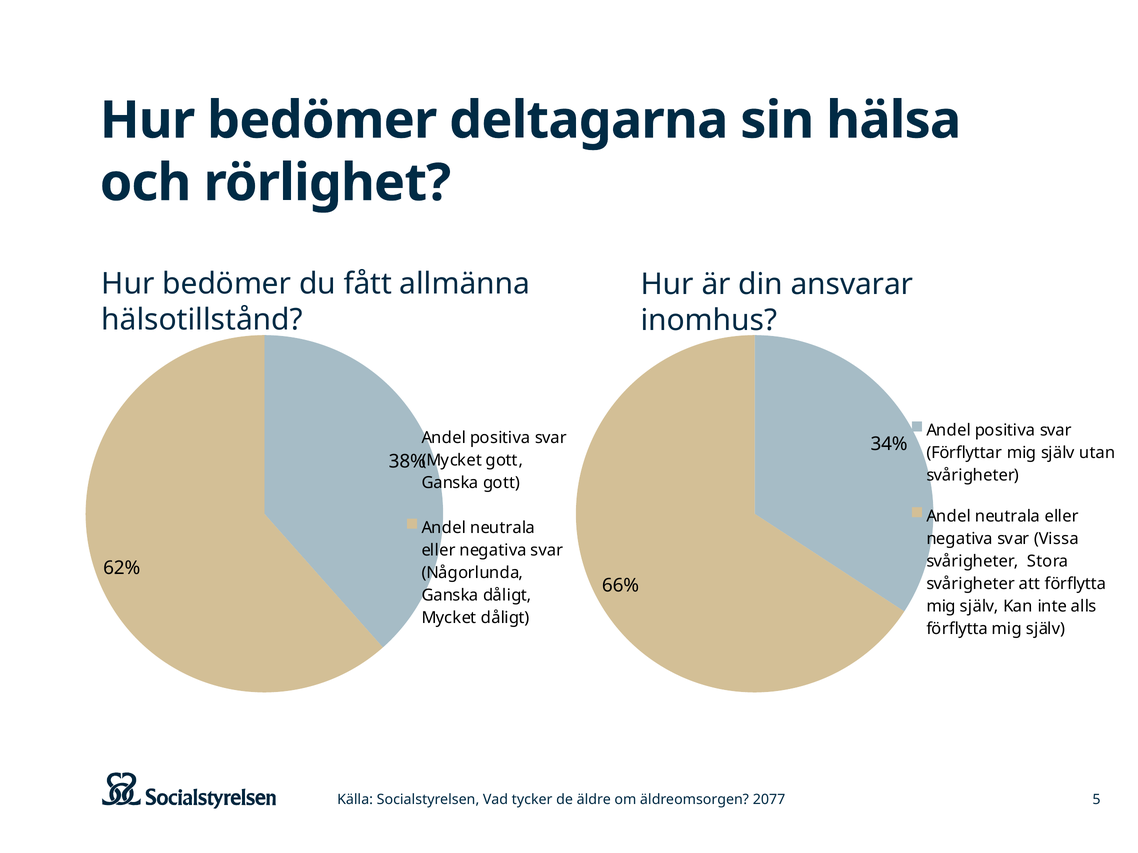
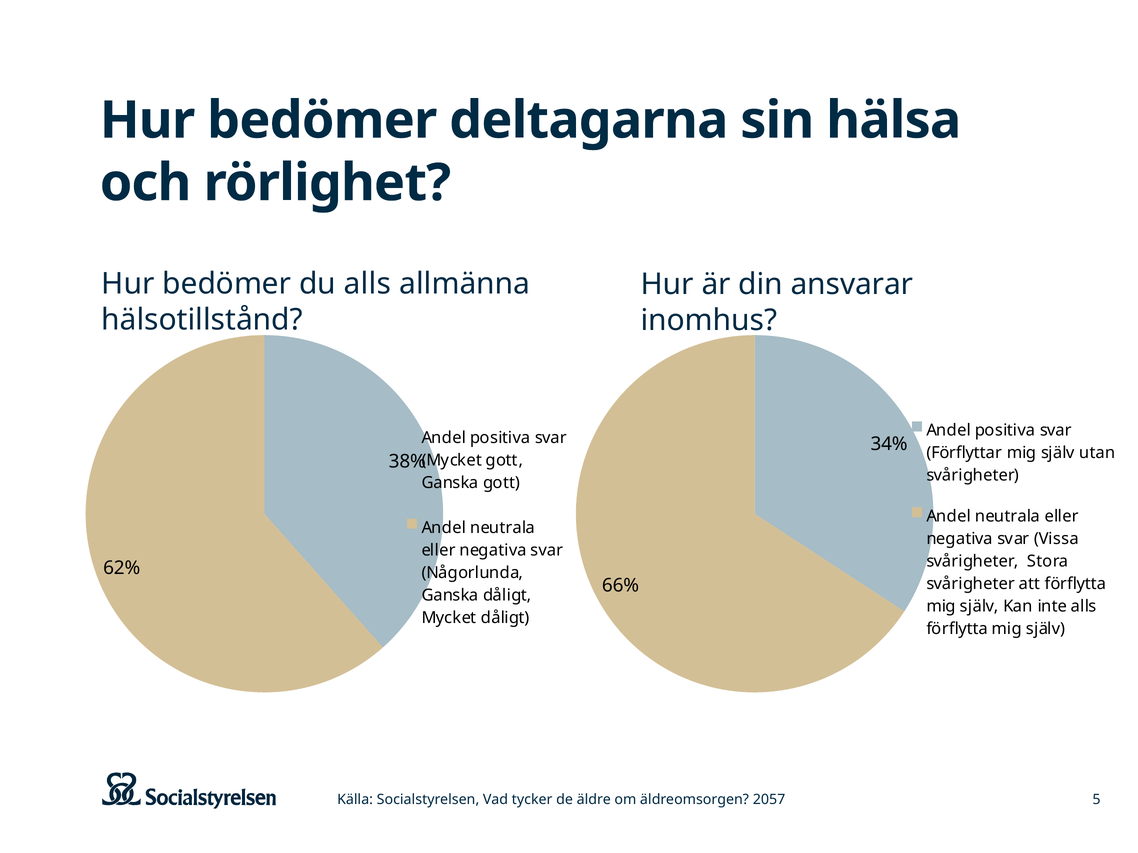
du fått: fått -> alls (368, 284)
2077: 2077 -> 2057 (769, 800)
